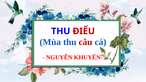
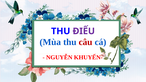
ĐIẾU colour: red -> purple (84, 31)
